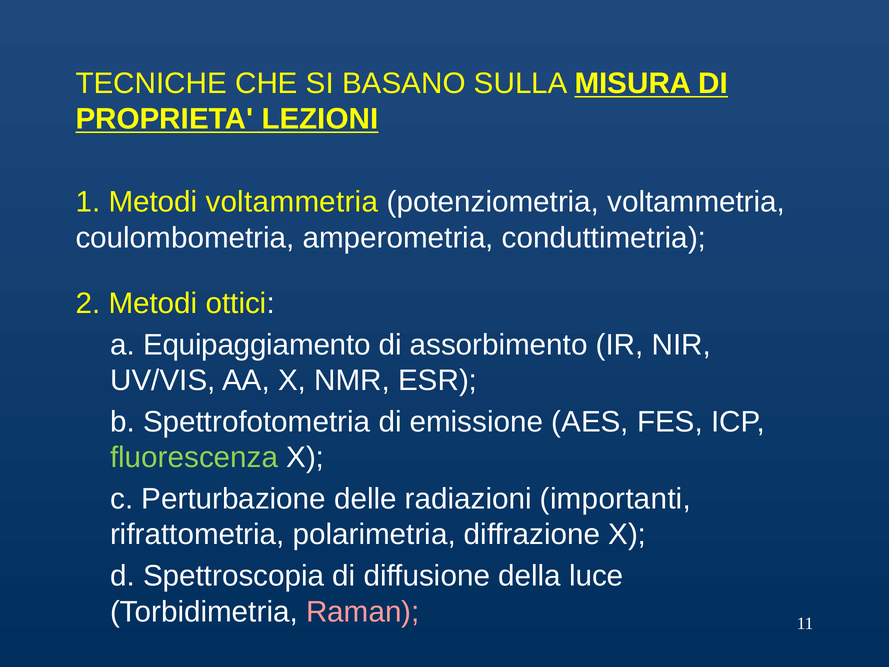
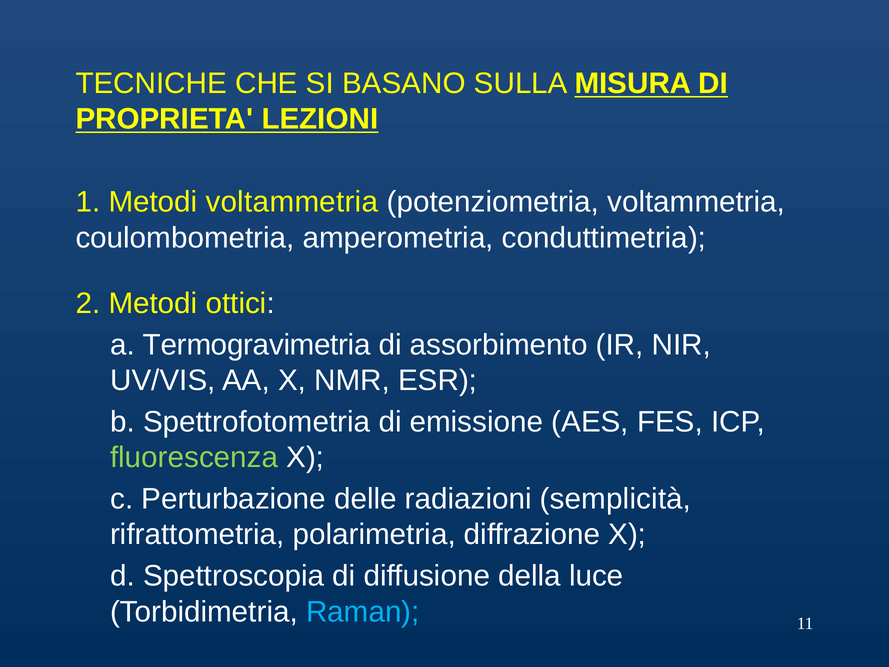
Equipaggiamento: Equipaggiamento -> Termogravimetria (257, 345)
importanti: importanti -> semplicità (616, 499)
Raman colour: pink -> light blue (363, 612)
